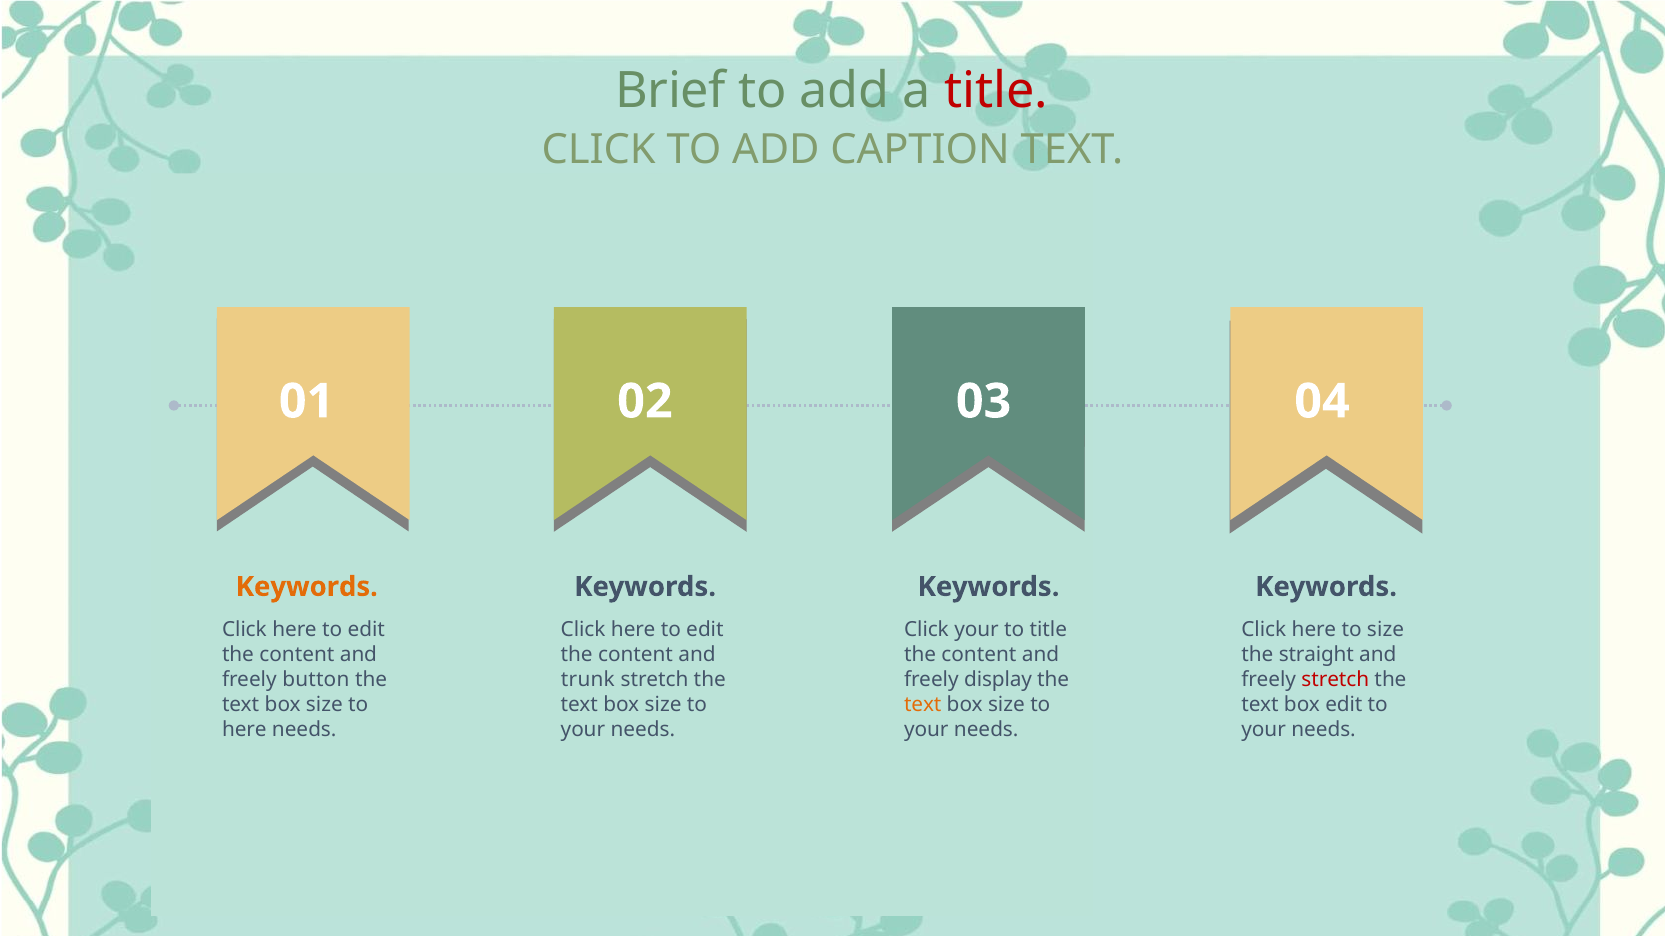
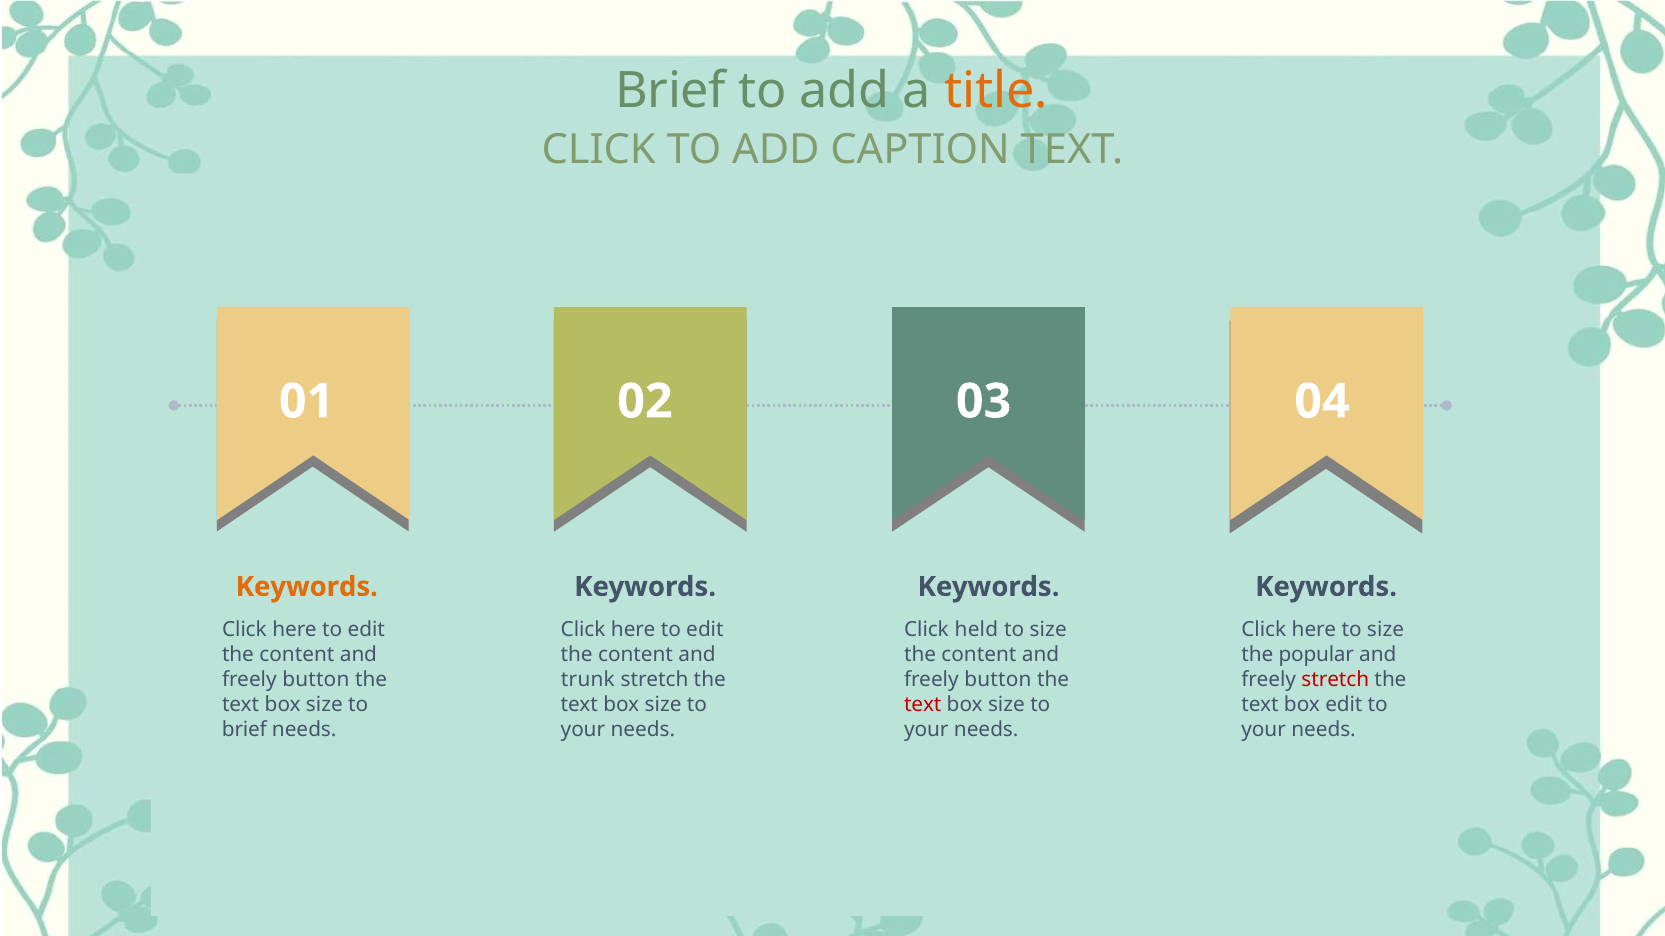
title colour: red -> orange (996, 91)
Click your: your -> held (976, 630)
title: title -> size (1048, 630)
straight: straight -> popular (1316, 655)
display: display -> button (998, 680)
text colour: orange -> red (923, 705)
here: here -> brief (244, 730)
